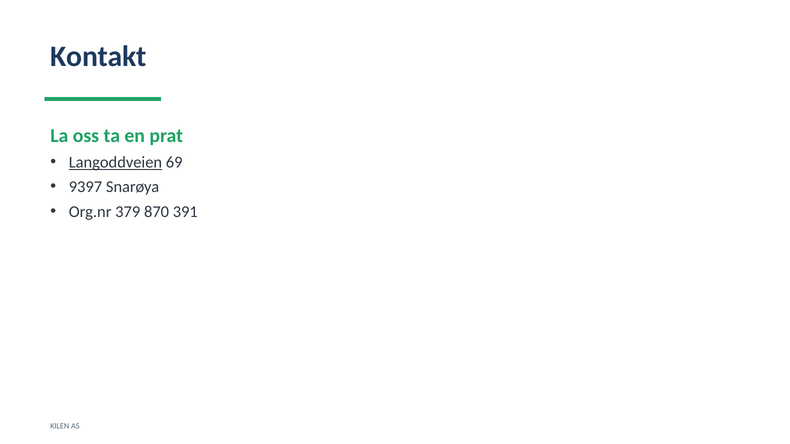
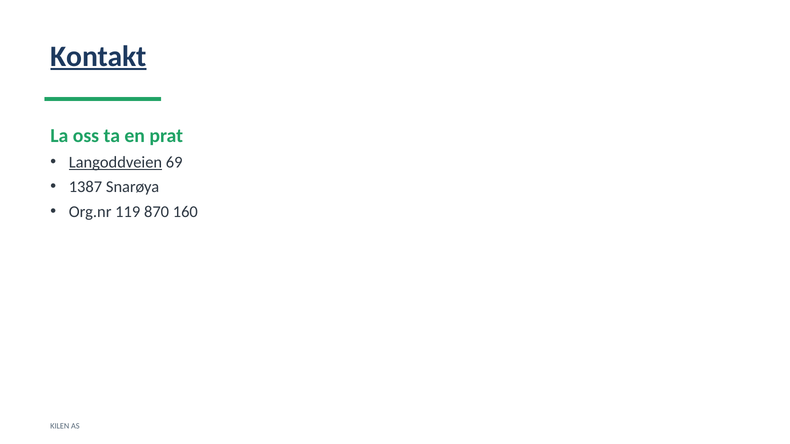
Kontakt underline: none -> present (98, 56)
9397: 9397 -> 1387 (85, 187)
379: 379 -> 119 (128, 212)
391: 391 -> 160 (185, 212)
